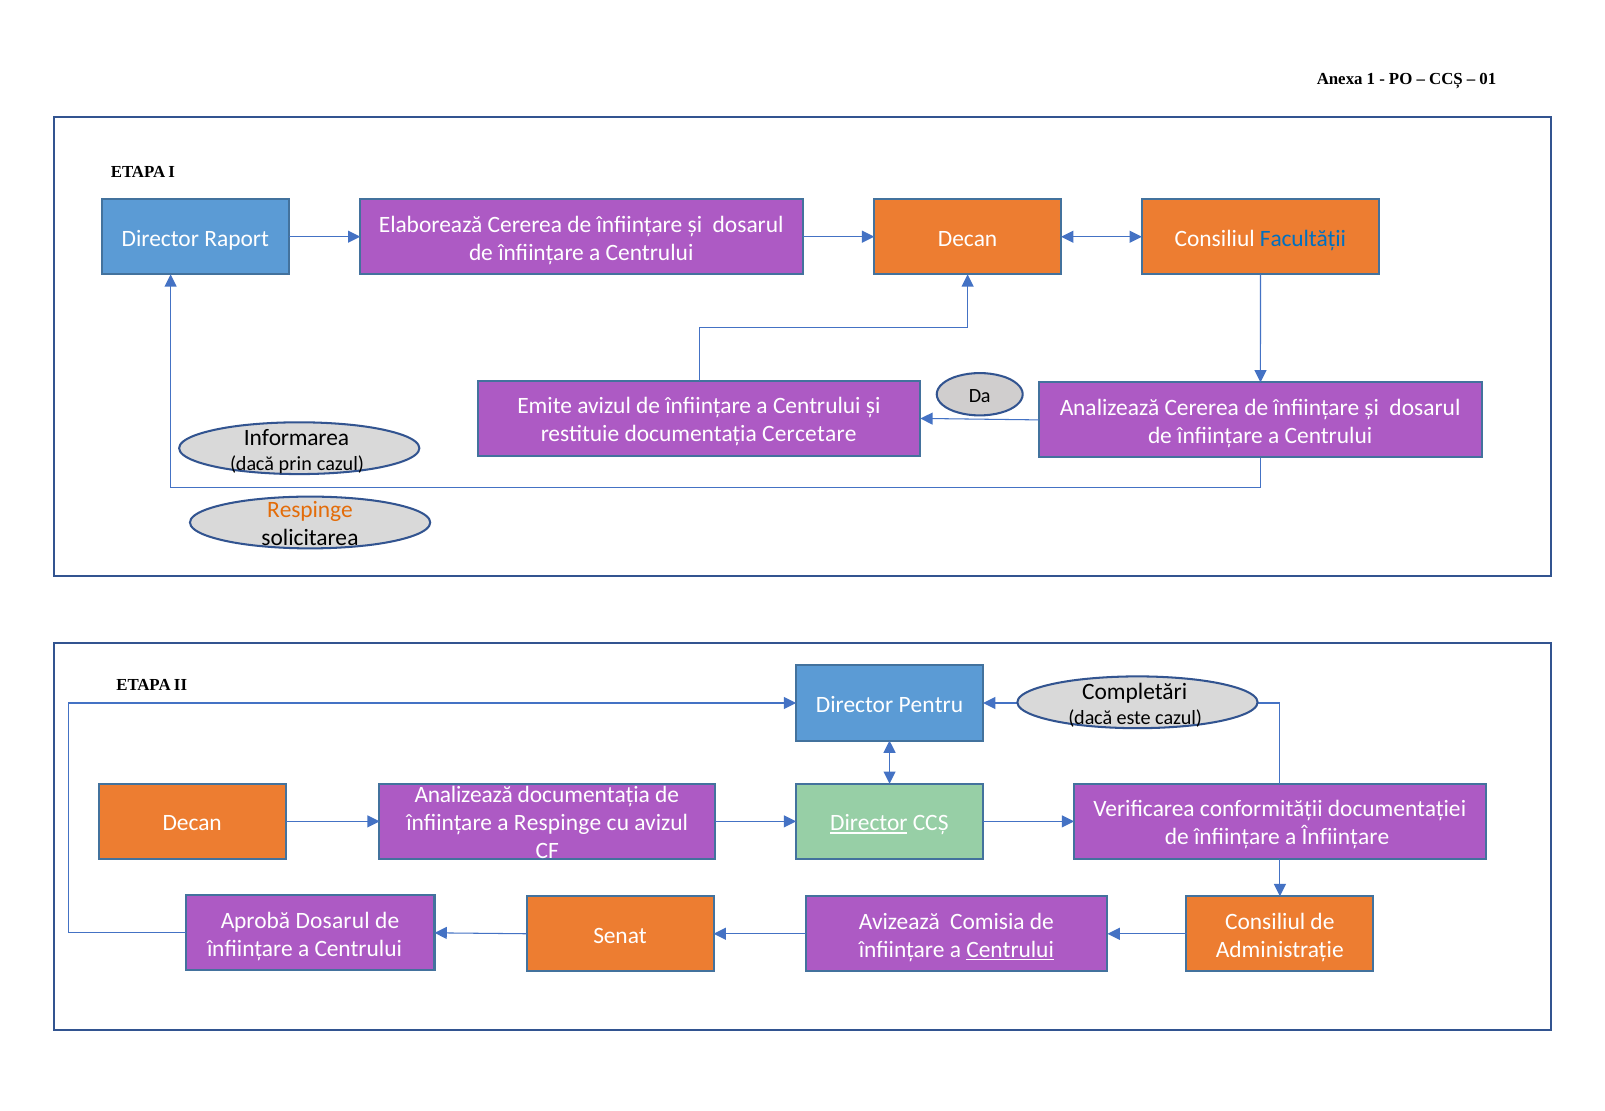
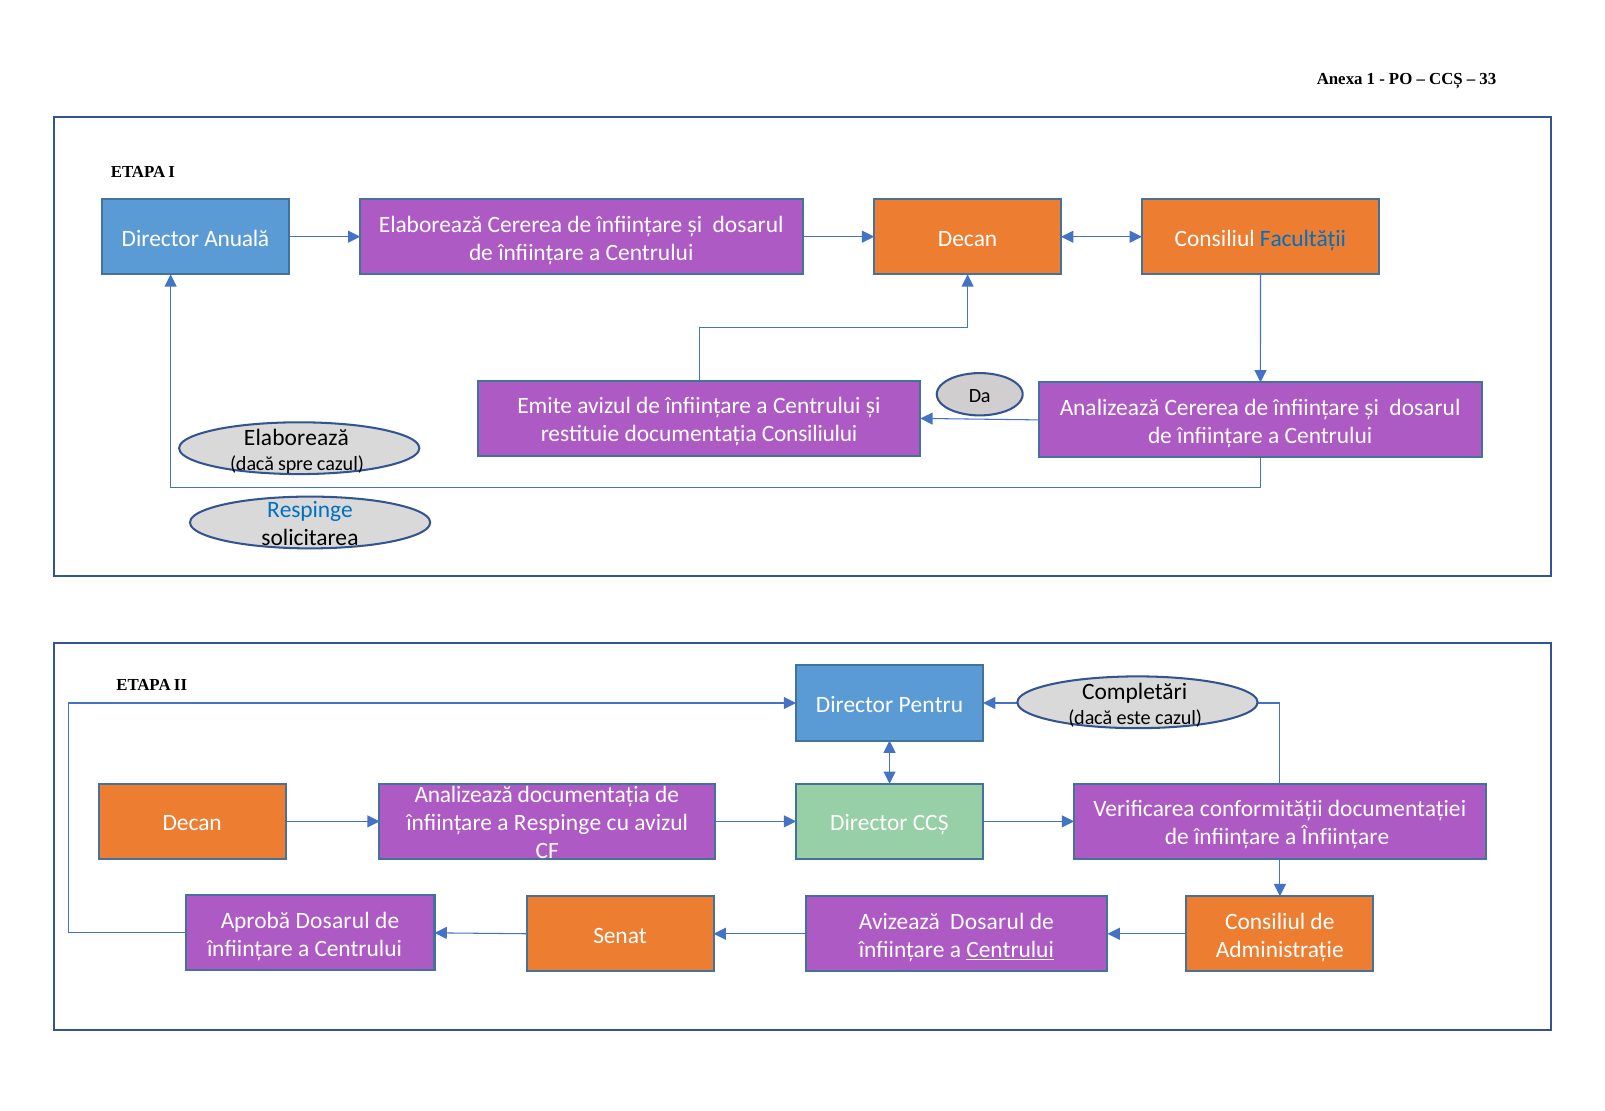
01: 01 -> 33 (1488, 78)
Raport: Raport -> Anuală (237, 238)
Cercetare: Cercetare -> Consiliului (810, 434)
Informarea: Informarea -> Elaborează (296, 438)
prin: prin -> spre (296, 464)
Respinge colour: orange -> blue (310, 510)
Director underline: present -> none (869, 823)
Avizează Comisia: Comisia -> Dosarul (987, 921)
